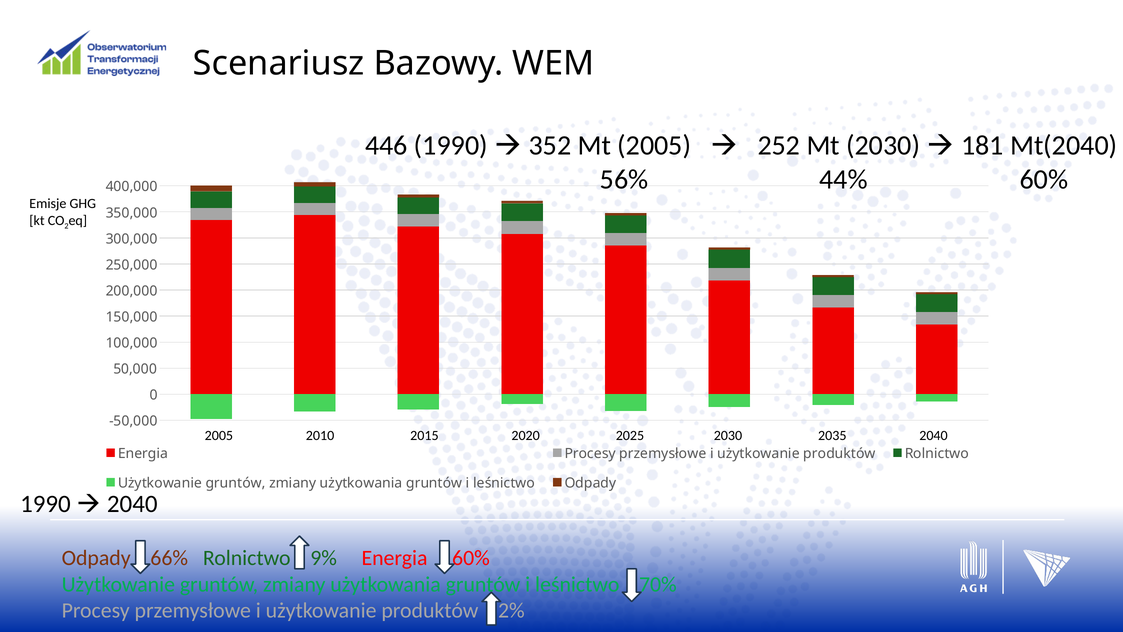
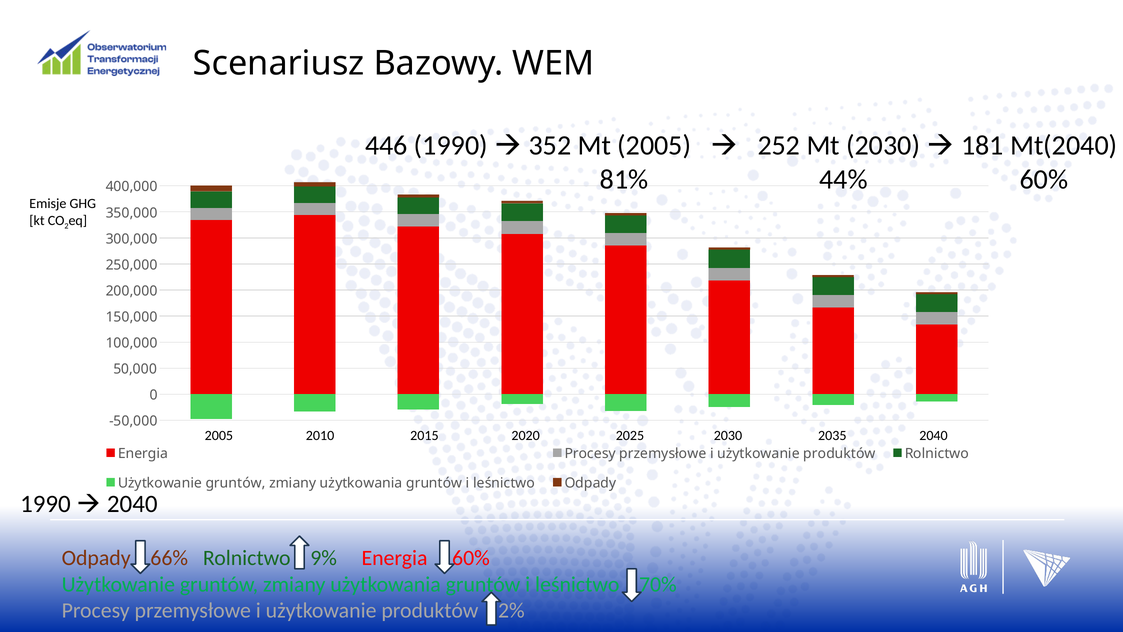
56%: 56% -> 81% (624, 179)
